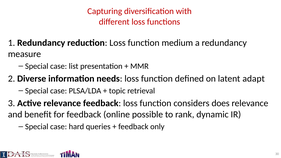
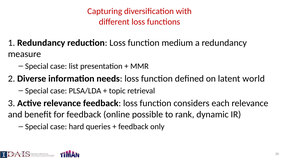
adapt: adapt -> world (254, 79)
does: does -> each (221, 103)
